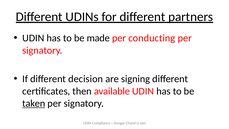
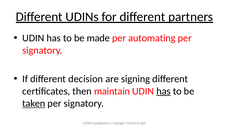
conducting: conducting -> automating (152, 38)
available: available -> maintain (112, 91)
has underline: none -> present (163, 91)
